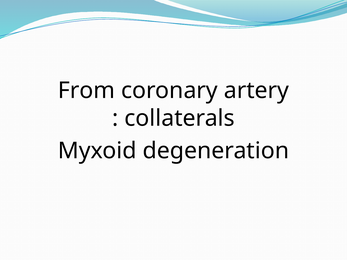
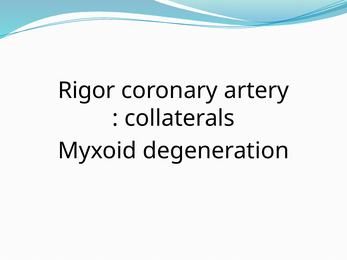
From: From -> Rigor (87, 91)
